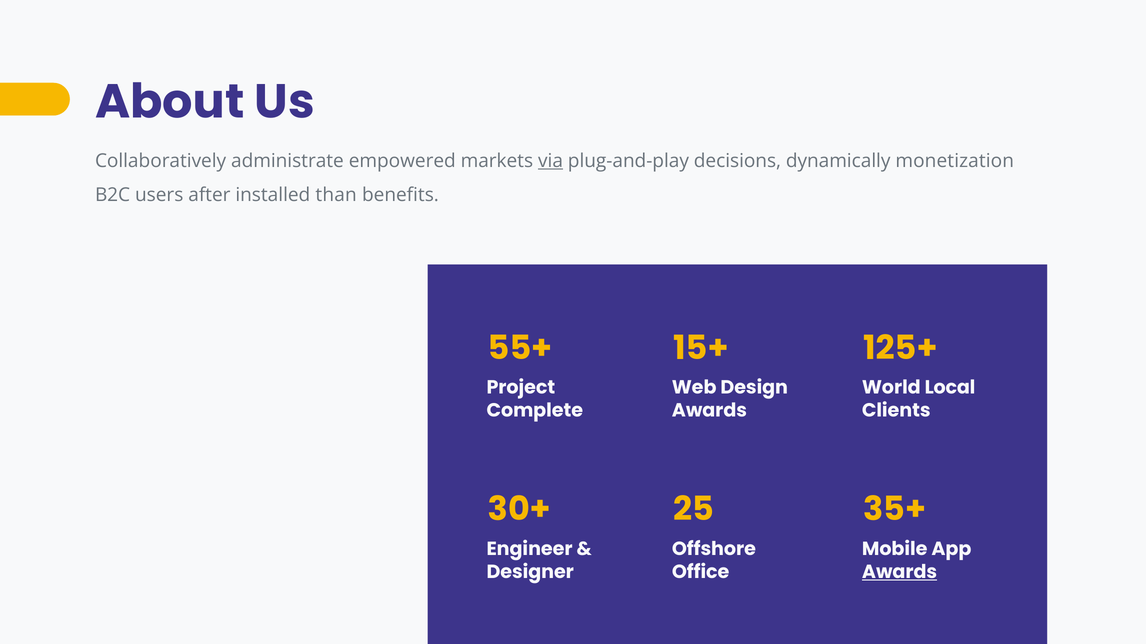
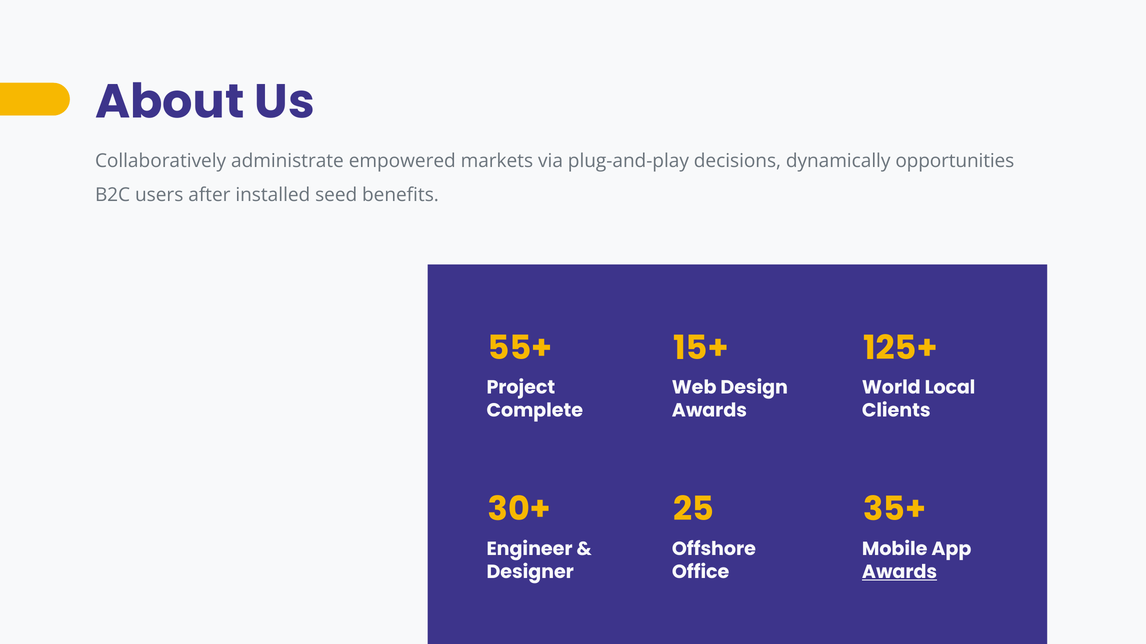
via underline: present -> none (551, 161)
monetization: monetization -> opportunities (955, 161)
than: than -> seed (336, 195)
